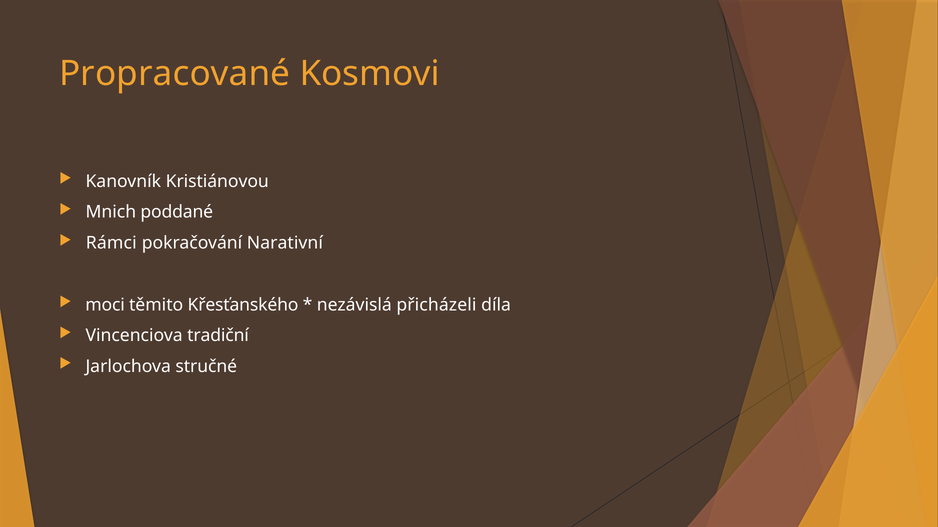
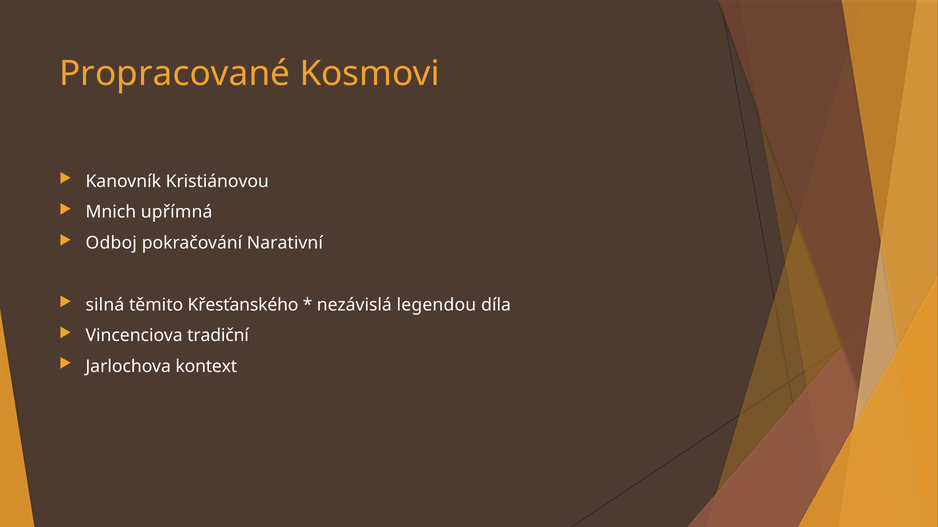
poddané: poddané -> upřímná (177, 212)
Rámci: Rámci -> Odboj (111, 243)
moci: moci -> silná (105, 305)
přicházeli: přicházeli -> legendou (436, 305)
stručné: stručné -> kontext (206, 367)
